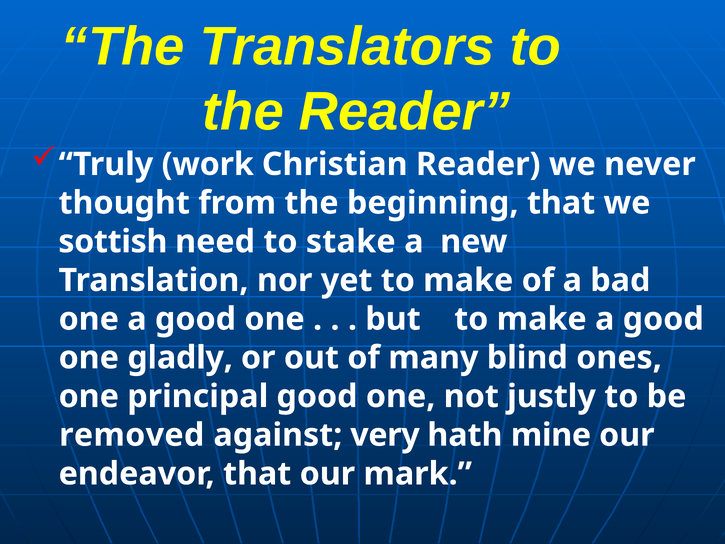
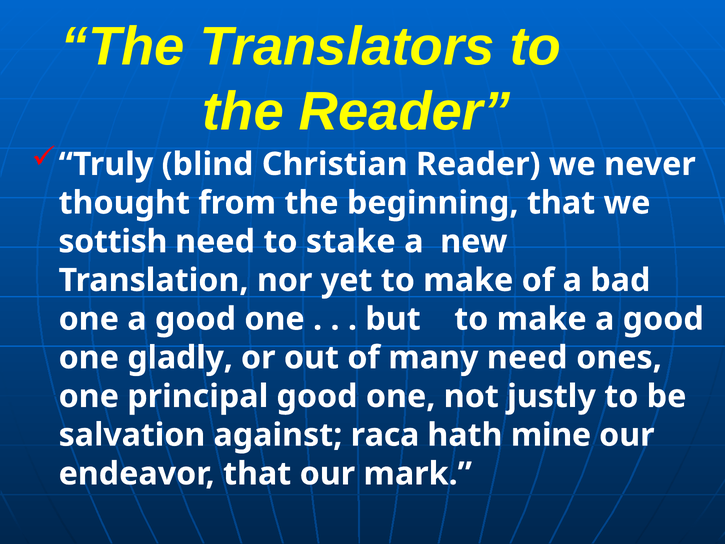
work: work -> blind (208, 164)
many blind: blind -> need (527, 358)
removed: removed -> salvation (132, 435)
very: very -> raca (385, 435)
